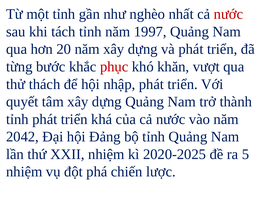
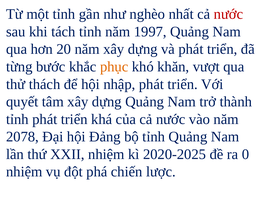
phục colour: red -> orange (114, 67)
2042: 2042 -> 2078 (22, 136)
5: 5 -> 0 (245, 154)
